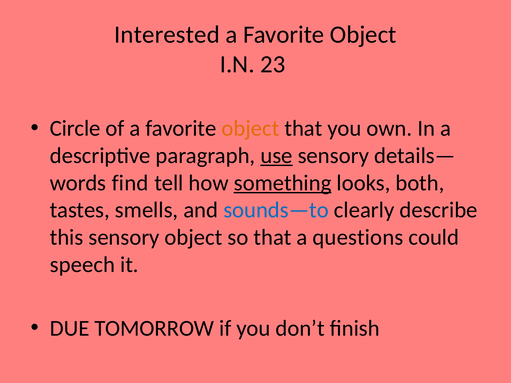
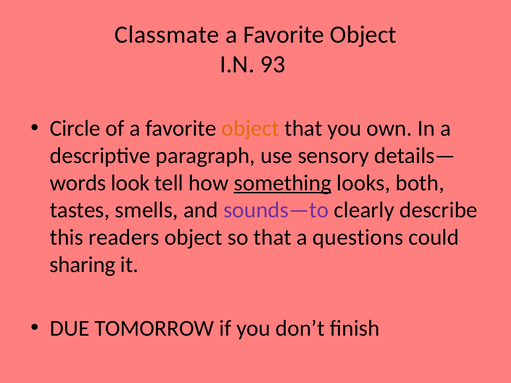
Interested: Interested -> Classmate (167, 35)
23: 23 -> 93 (273, 64)
use underline: present -> none (277, 156)
find: find -> look (130, 183)
sounds—to colour: blue -> purple (276, 210)
this sensory: sensory -> readers (124, 238)
speech: speech -> sharing (83, 265)
